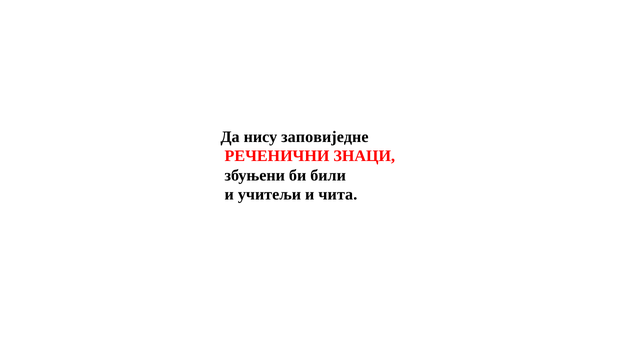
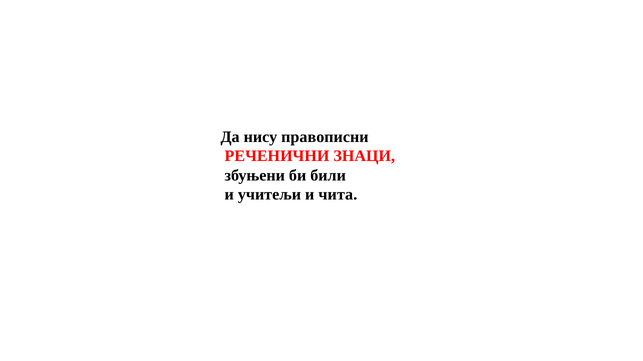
заповиједне: заповиједне -> правописни (325, 137)
